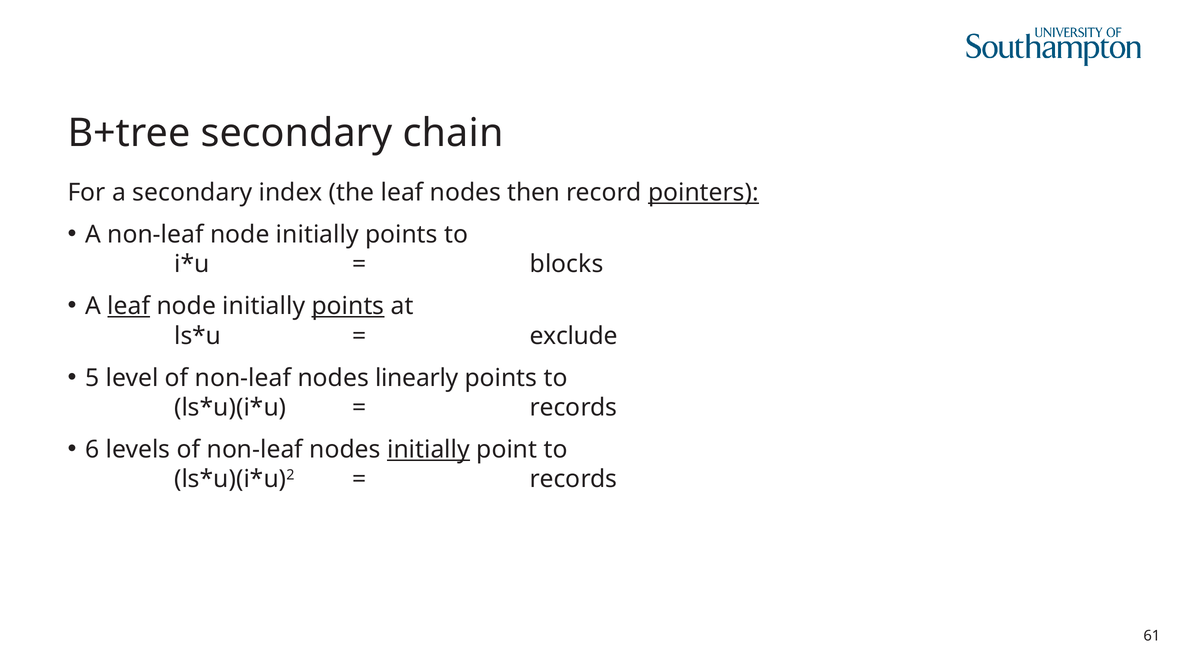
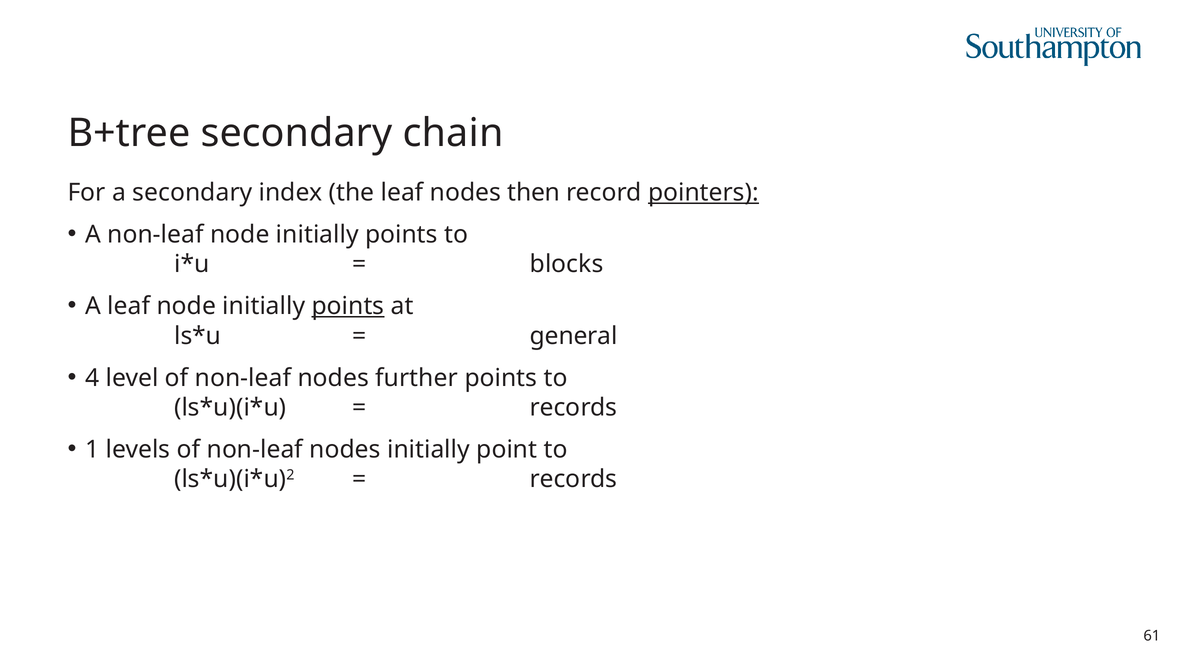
leaf underline: present -> none (129, 306)
exclude: exclude -> general (574, 336)
5: 5 -> 4 (92, 378)
linearly: linearly -> further (417, 378)
6: 6 -> 1 (92, 450)
initially underline: present -> none (429, 450)
